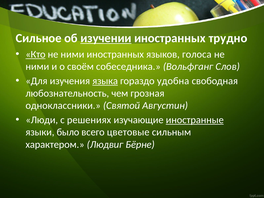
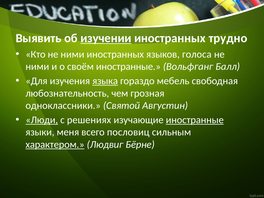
Сильное: Сильное -> Выявить (39, 38)
Кто underline: present -> none (35, 54)
своём собеседника: собеседника -> иностранные (128, 67)
Слов: Слов -> Балл (228, 67)
удобна: удобна -> мебель (173, 81)
Люди underline: none -> present (42, 120)
было: было -> меня (68, 132)
цветовые: цветовые -> пословиц (128, 132)
характером underline: none -> present (55, 144)
